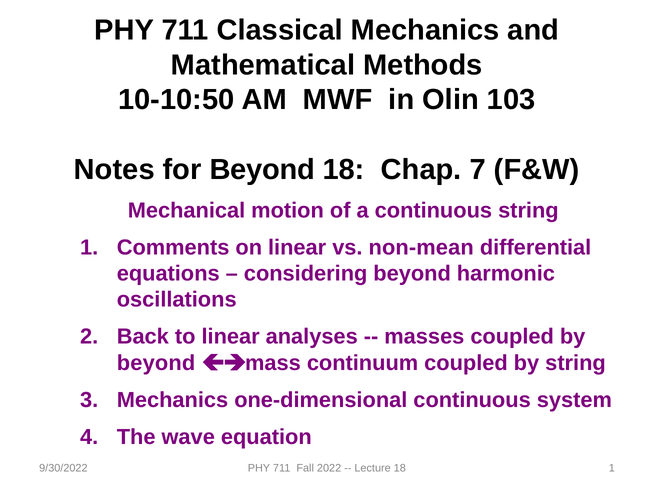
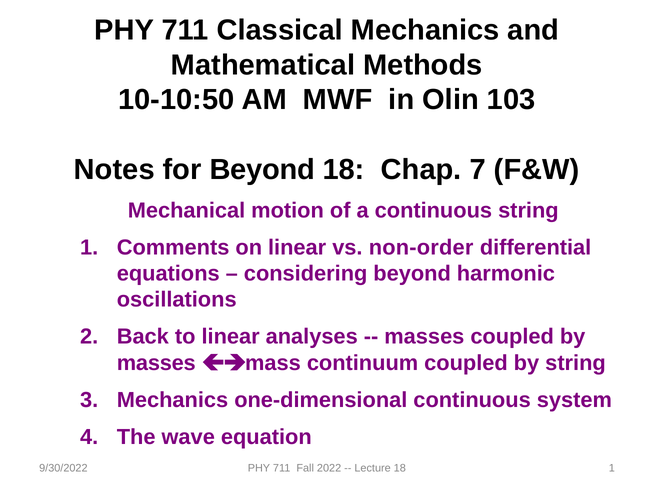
non-mean: non-mean -> non-order (421, 248)
beyond: beyond -> masses (156, 363)
